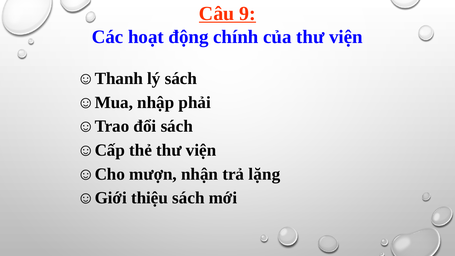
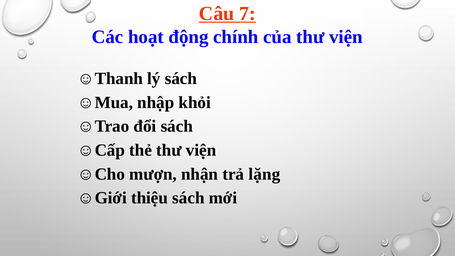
9: 9 -> 7 (248, 14)
phải: phải -> khỏi (195, 102)
